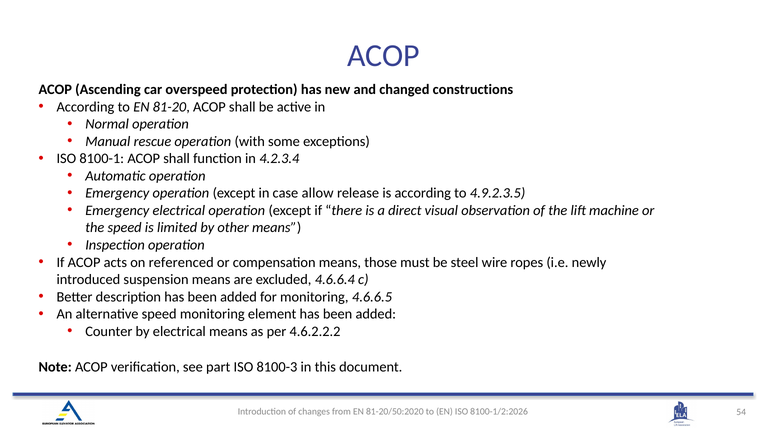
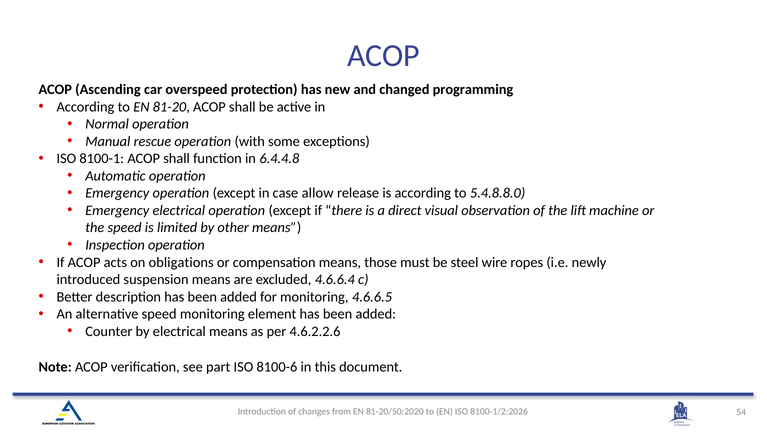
constructions: constructions -> programming (473, 89)
4.2.3.4: 4.2.3.4 -> 6.4.4.8 (279, 158)
4.9.2.3.5: 4.9.2.3.5 -> 5.4.8.8.0 (498, 193)
referenced: referenced -> obligations (181, 262)
4.6.2.2.2: 4.6.2.2.2 -> 4.6.2.2.6 (315, 331)
8100-3: 8100-3 -> 8100-6 (277, 366)
